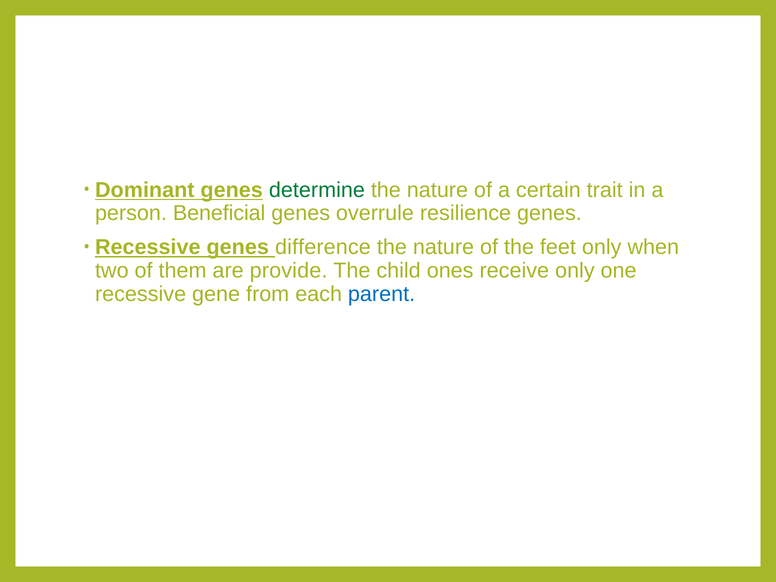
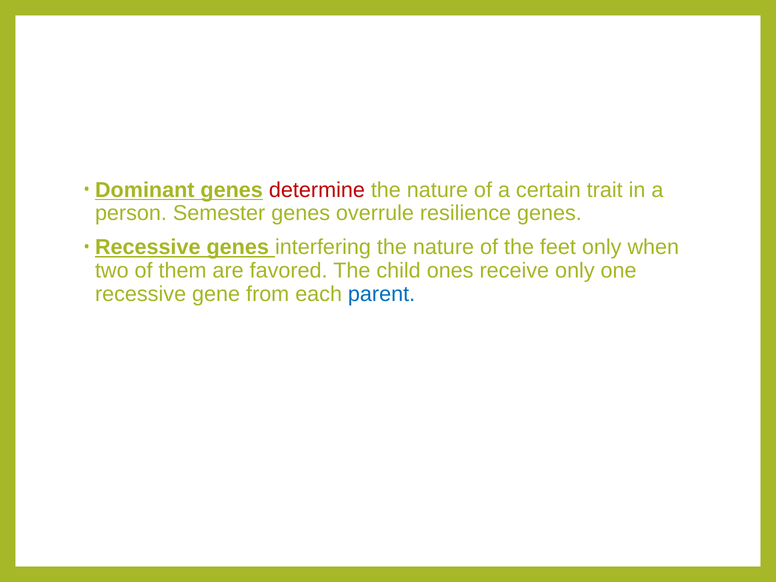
determine colour: green -> red (317, 190)
Beneficial: Beneficial -> Semester (219, 213)
difference: difference -> interfering (323, 247)
provide: provide -> favored (289, 271)
